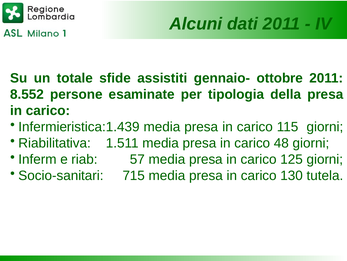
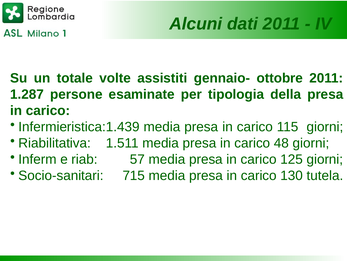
sfide: sfide -> volte (115, 78)
8.552: 8.552 -> 1.287 (27, 94)
